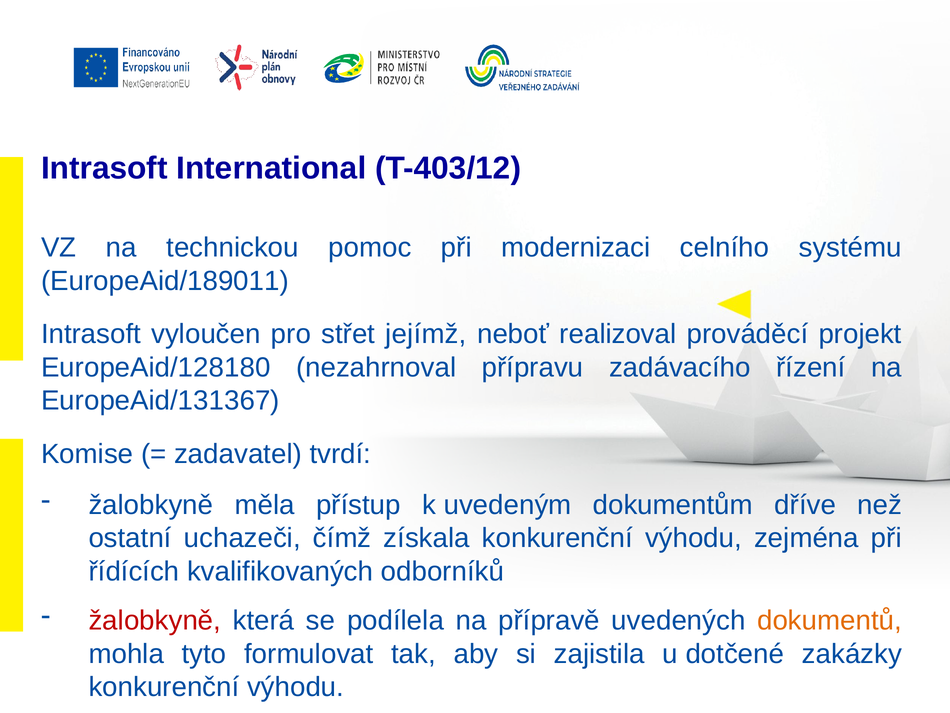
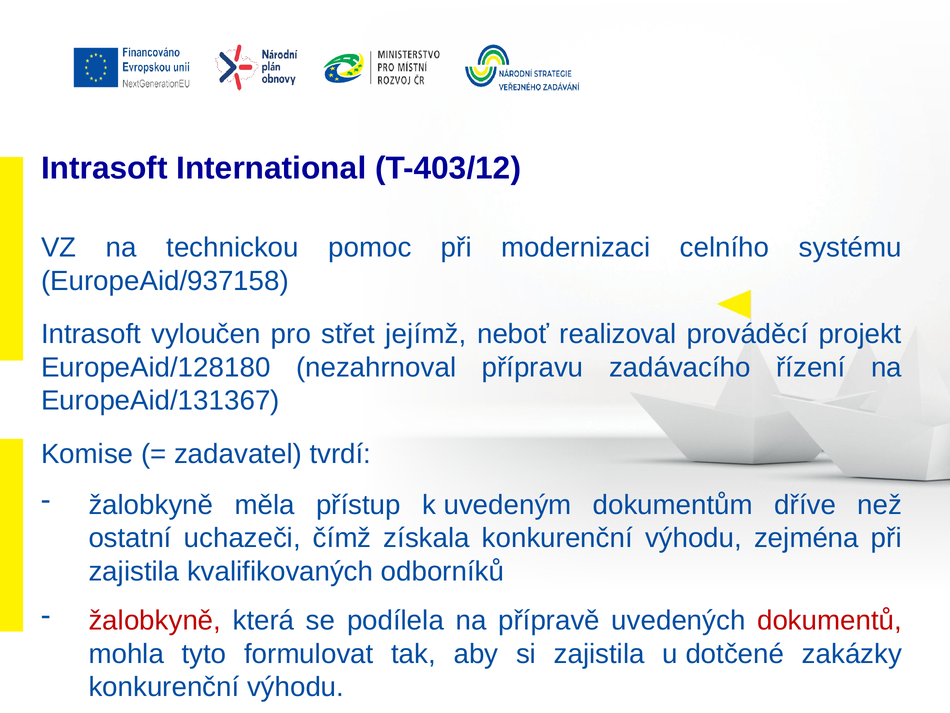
EuropeAid/189011: EuropeAid/189011 -> EuropeAid/937158 (165, 281)
řídících: řídících -> zajistila (134, 571)
dokumentů colour: orange -> red (829, 620)
